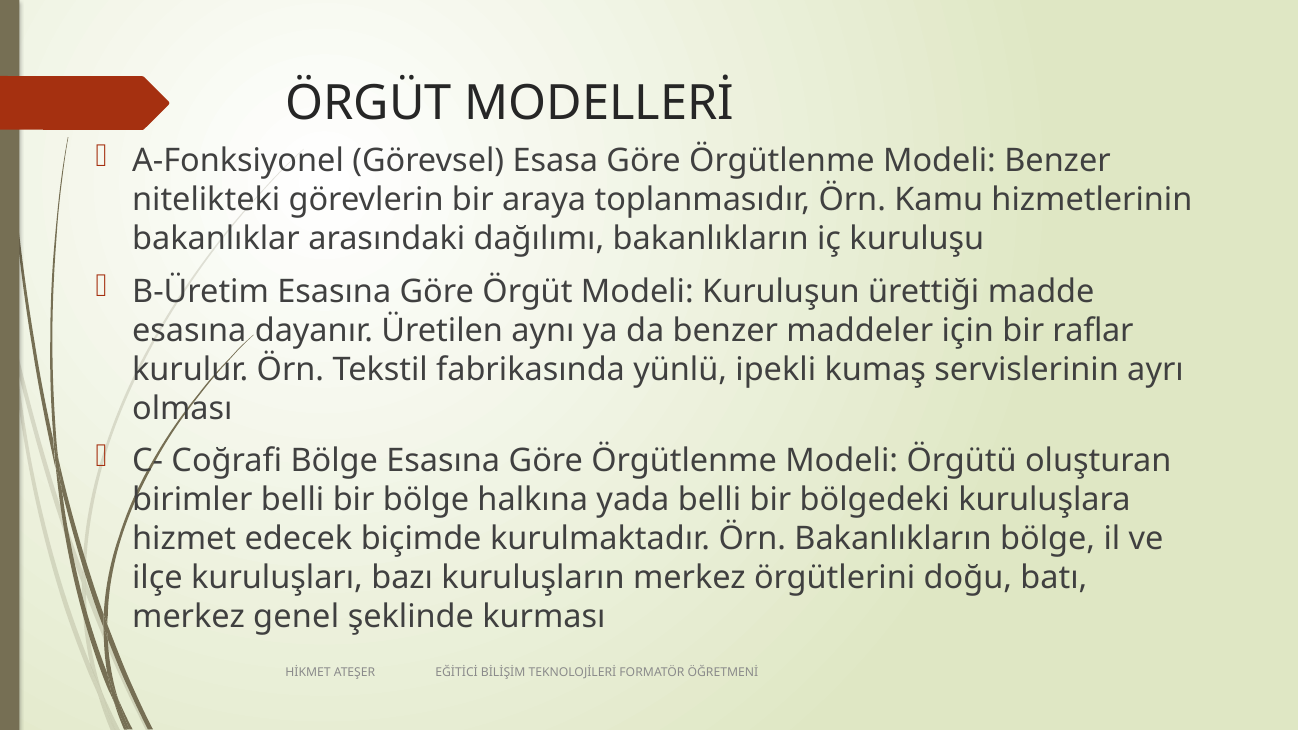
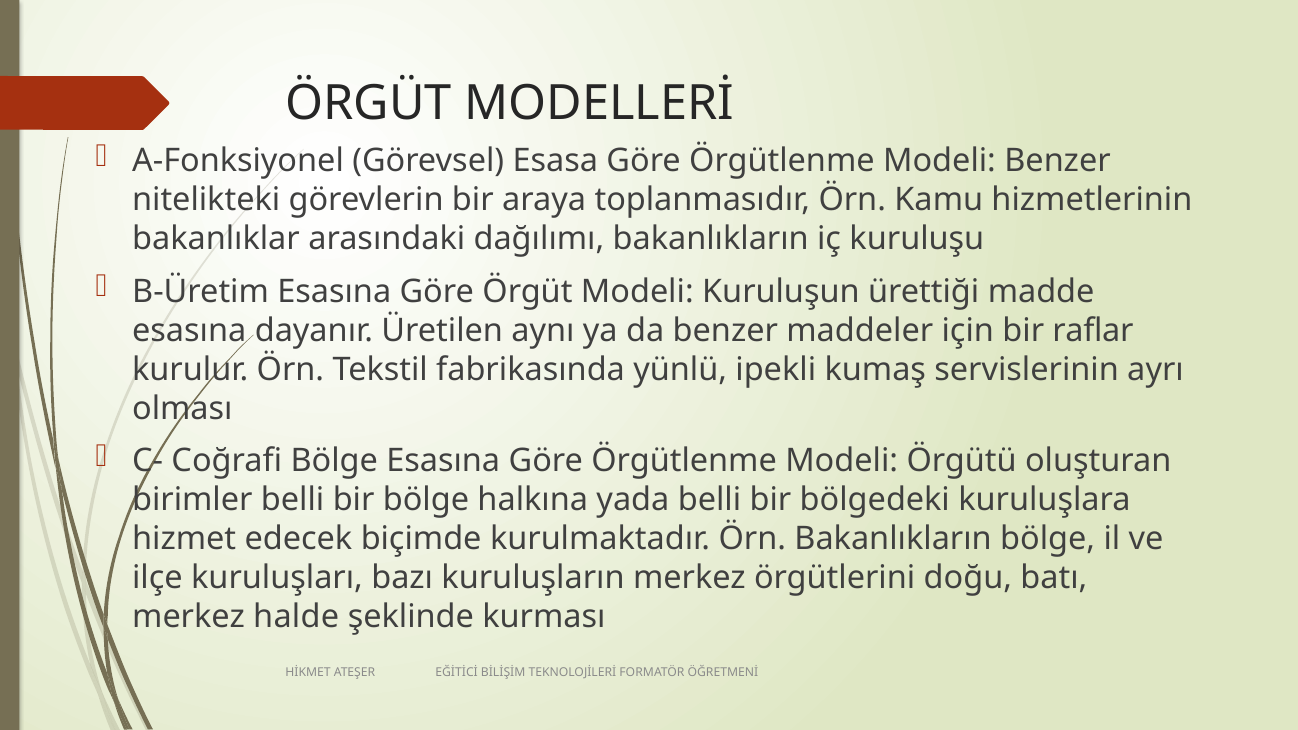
genel: genel -> halde (296, 617)
